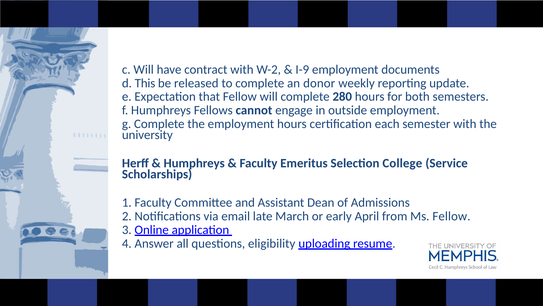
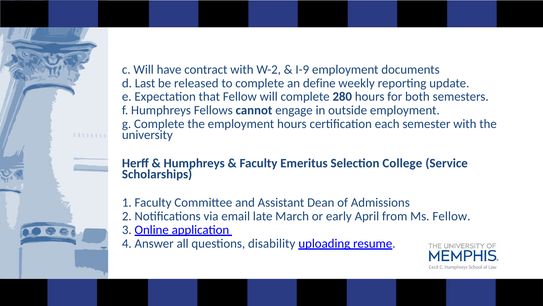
This: This -> Last (145, 83)
donor: donor -> define (319, 83)
eligibility: eligibility -> disability (272, 243)
